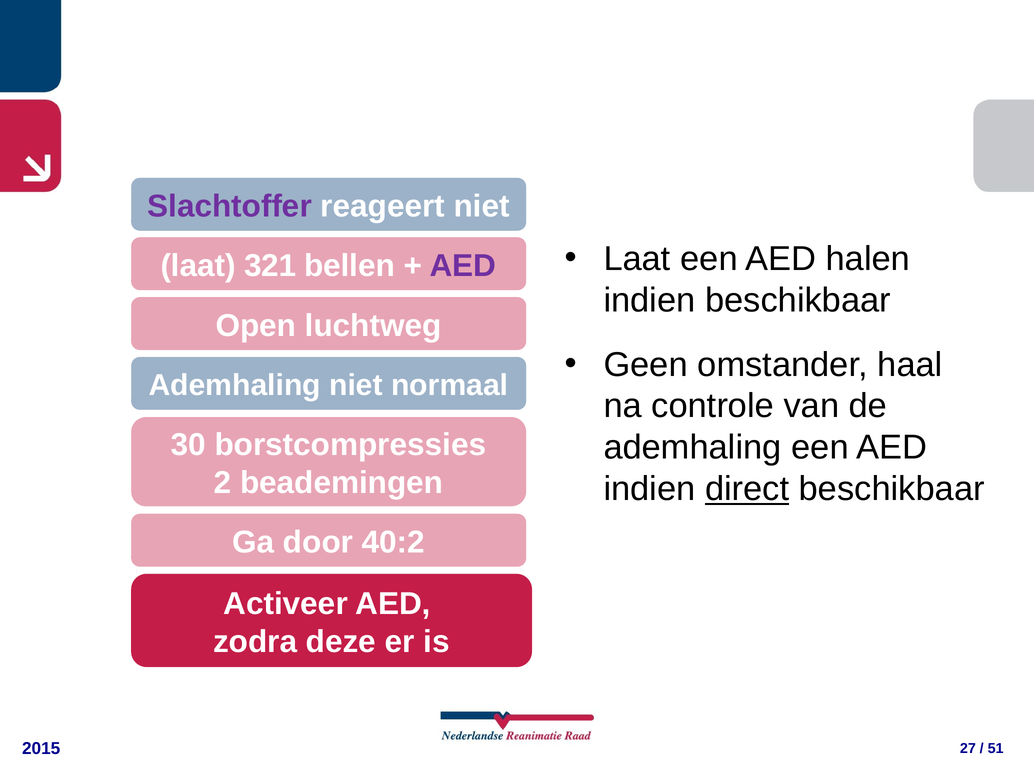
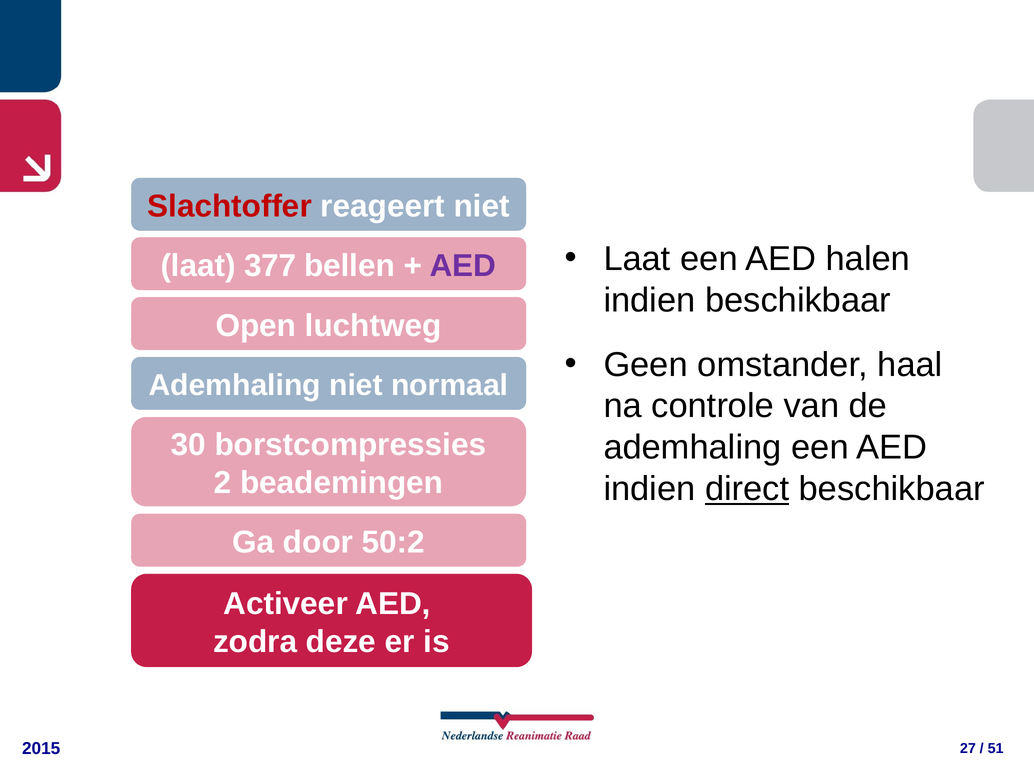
Slachtoffer colour: purple -> red (230, 206)
321: 321 -> 377 (270, 266)
40:2: 40:2 -> 50:2 (393, 542)
